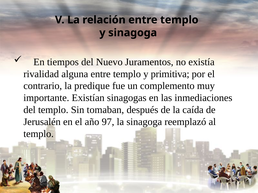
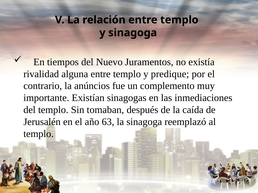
primitiva: primitiva -> predique (170, 74)
predique: predique -> anúncios (92, 86)
97: 97 -> 63 (108, 122)
